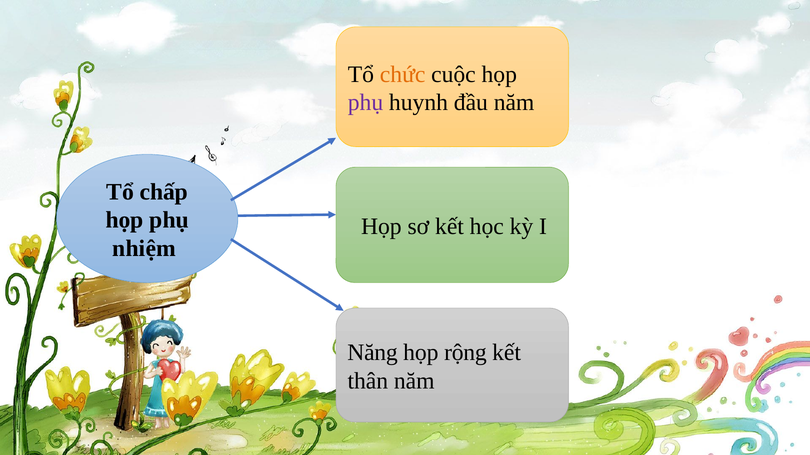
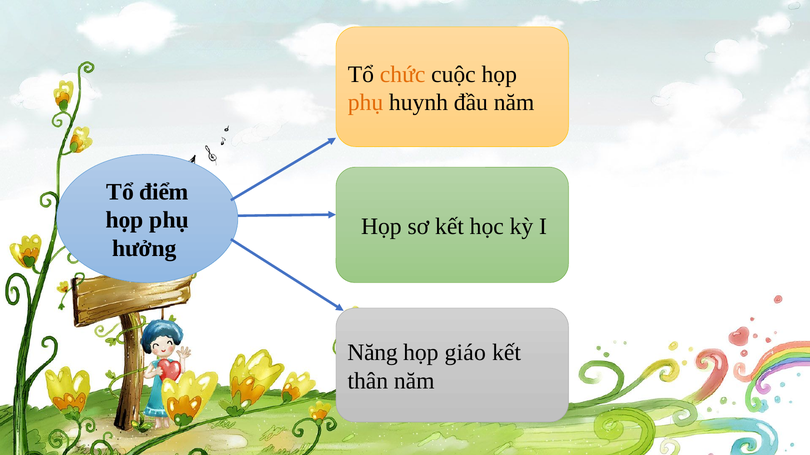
phụ colour: purple -> orange (366, 103)
chấp: chấp -> điểm (164, 192)
nhiệm: nhiệm -> hưởng (144, 249)
rộng: rộng -> giáo (465, 353)
